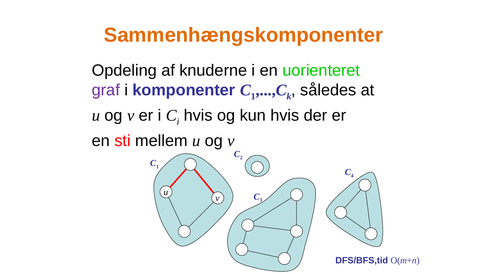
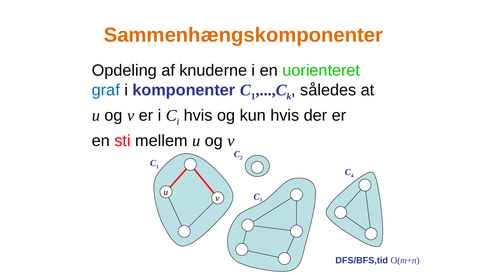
graf colour: purple -> blue (106, 90)
